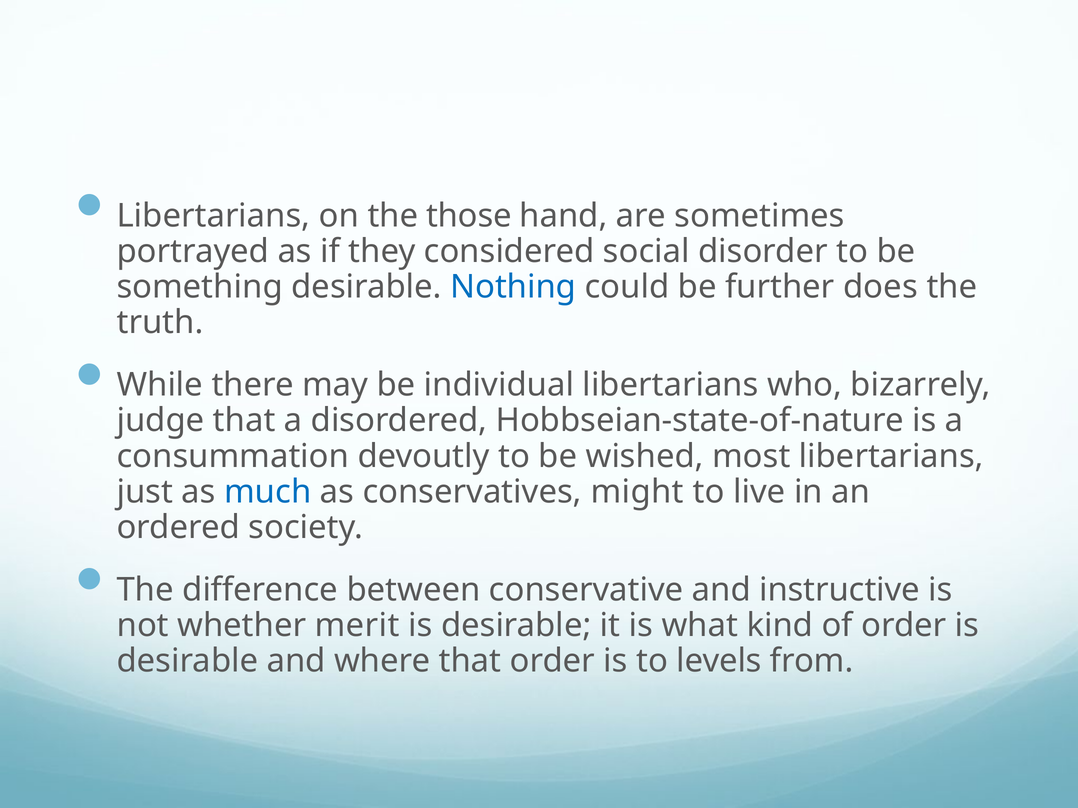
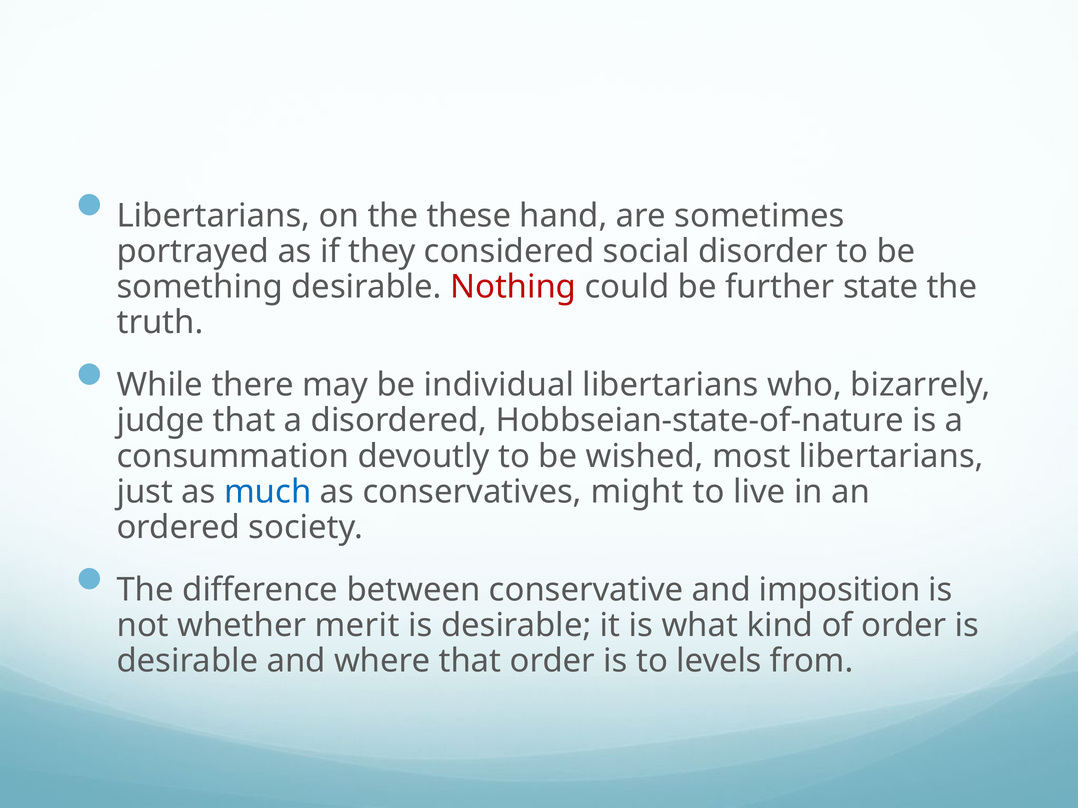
those: those -> these (469, 216)
Nothing colour: blue -> red (513, 287)
does: does -> state (881, 287)
instructive: instructive -> imposition (840, 590)
